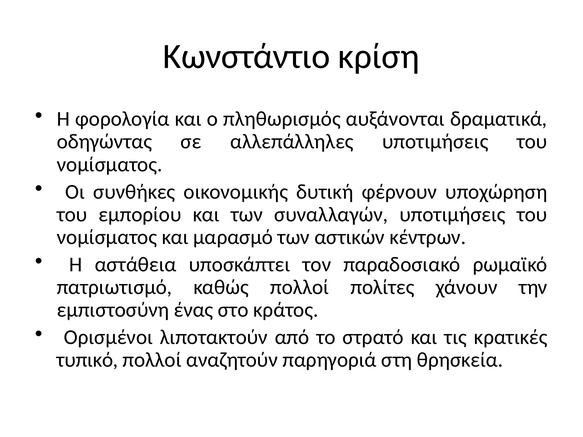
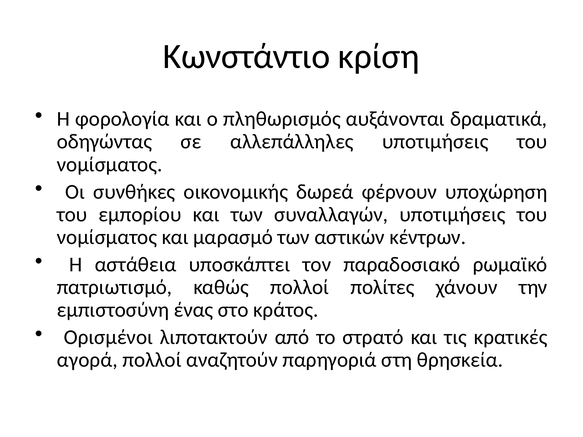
δυτική: δυτική -> δωρεά (325, 192)
τυπικό: τυπικό -> αγορά (87, 360)
